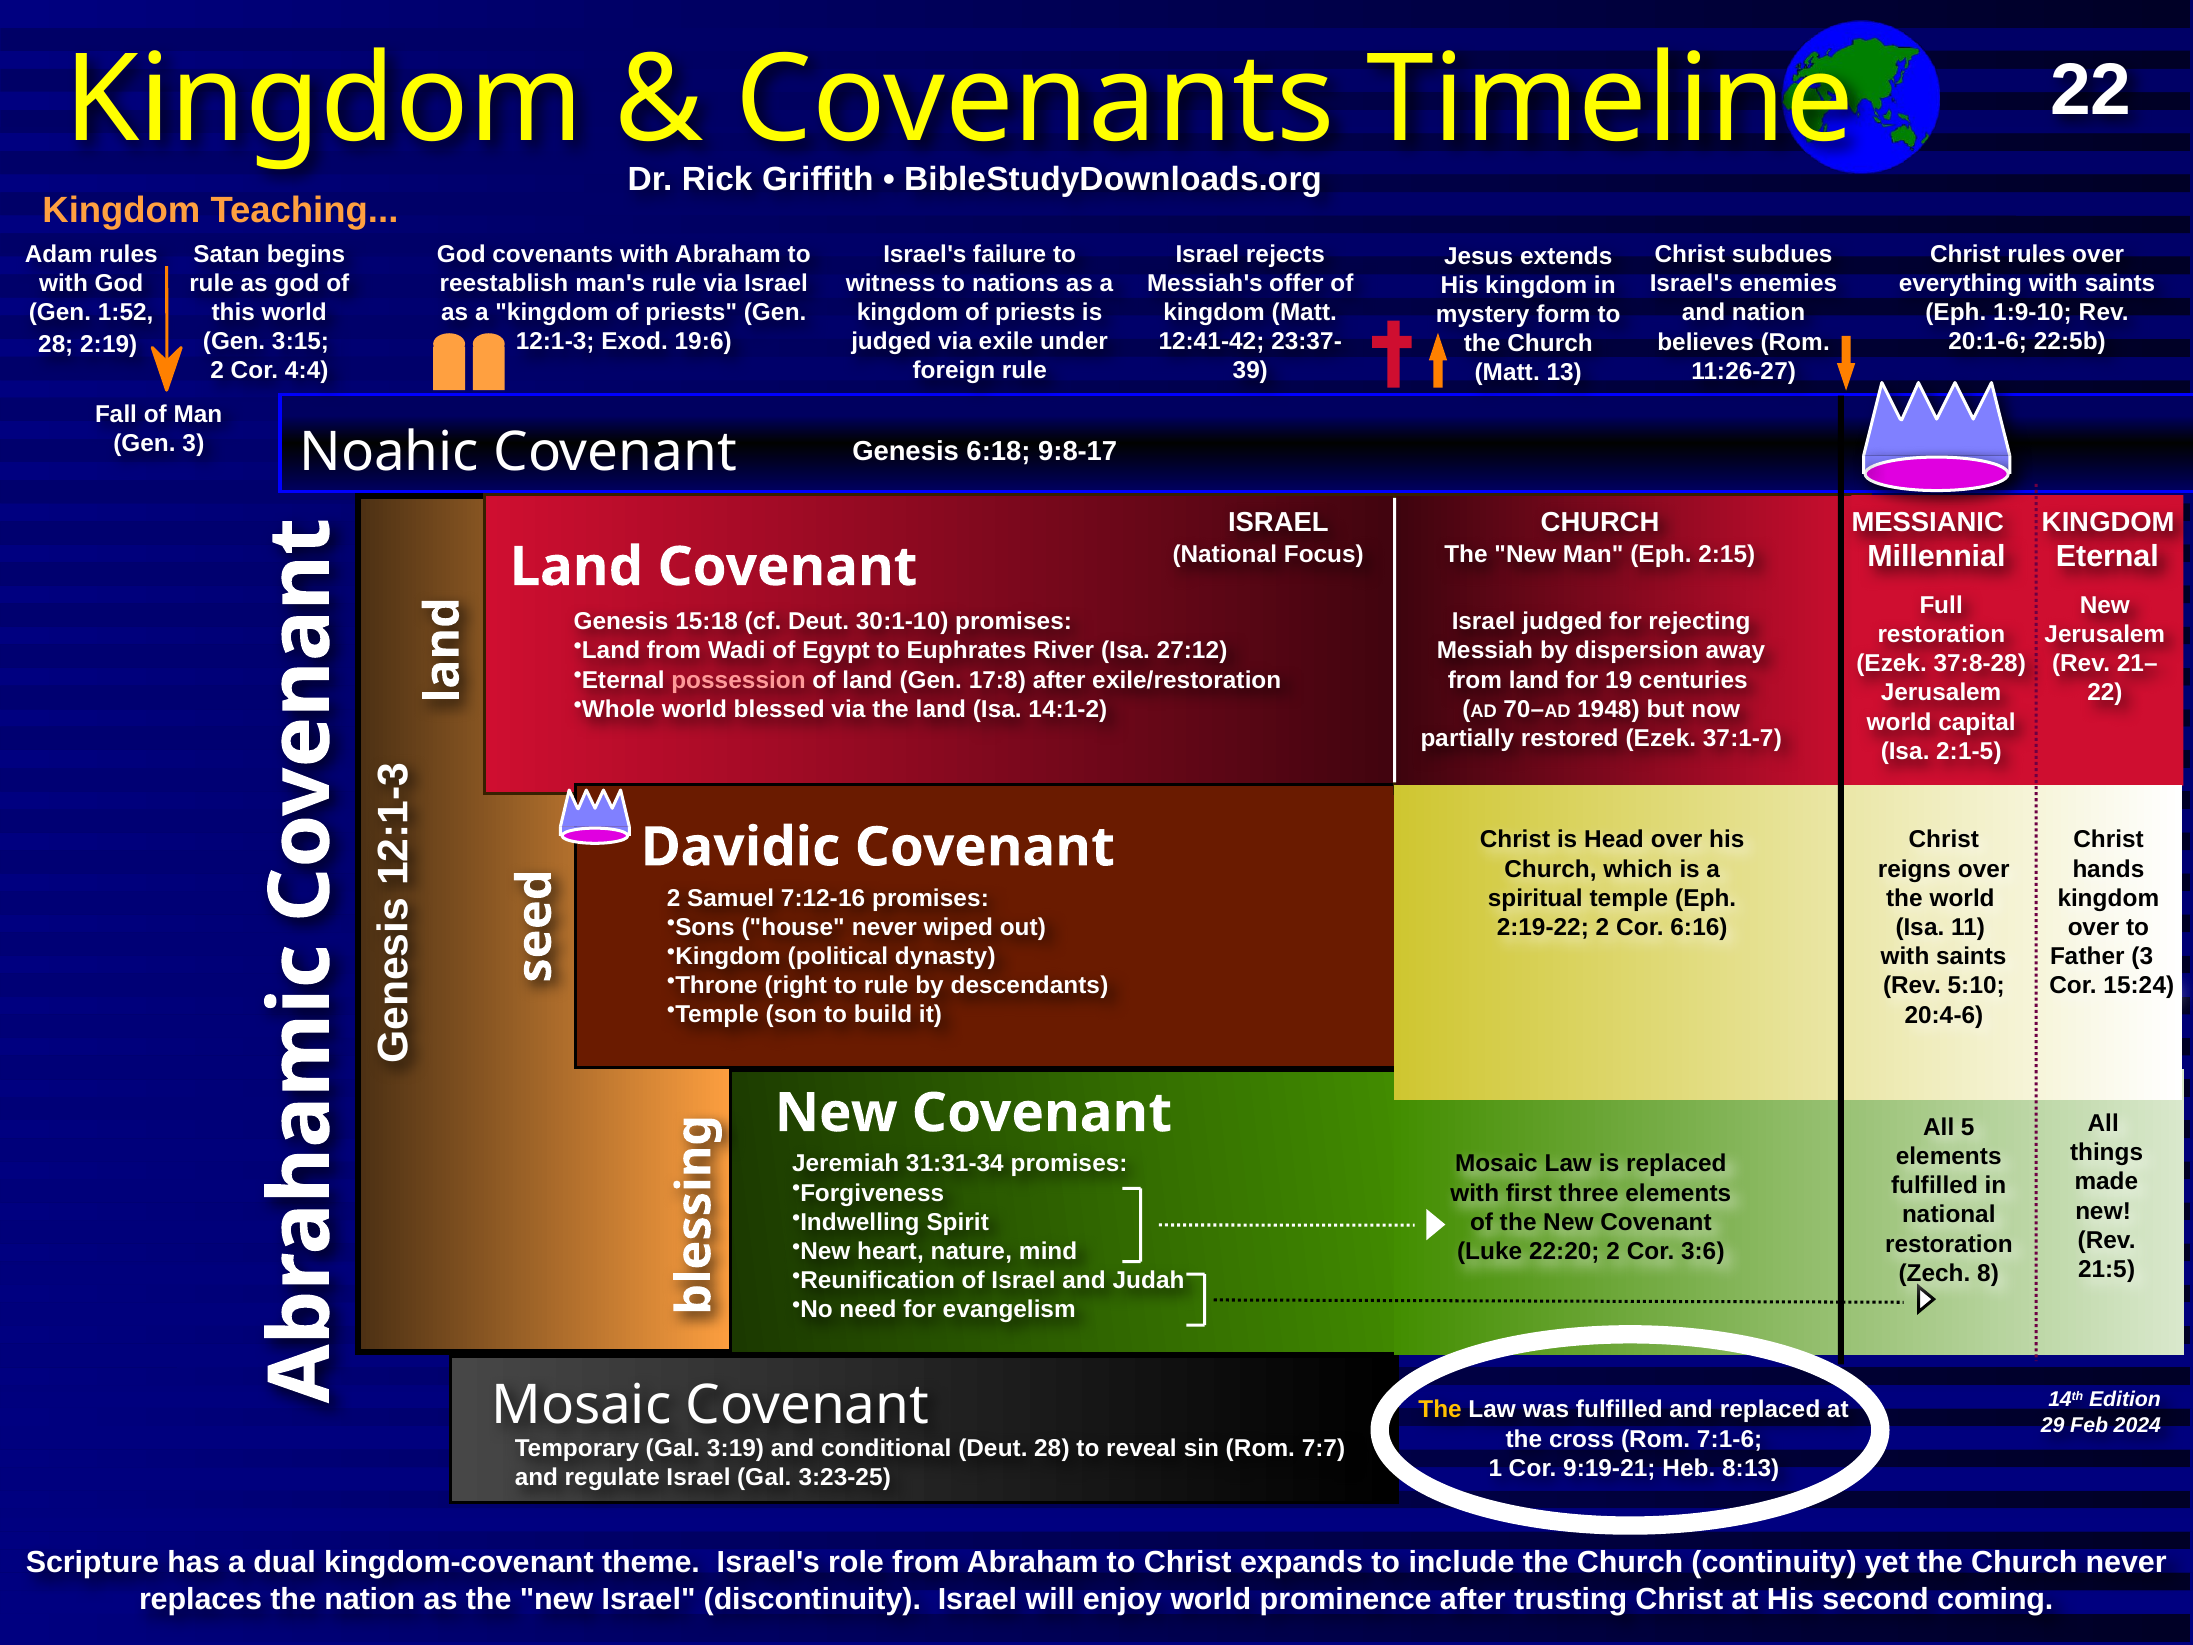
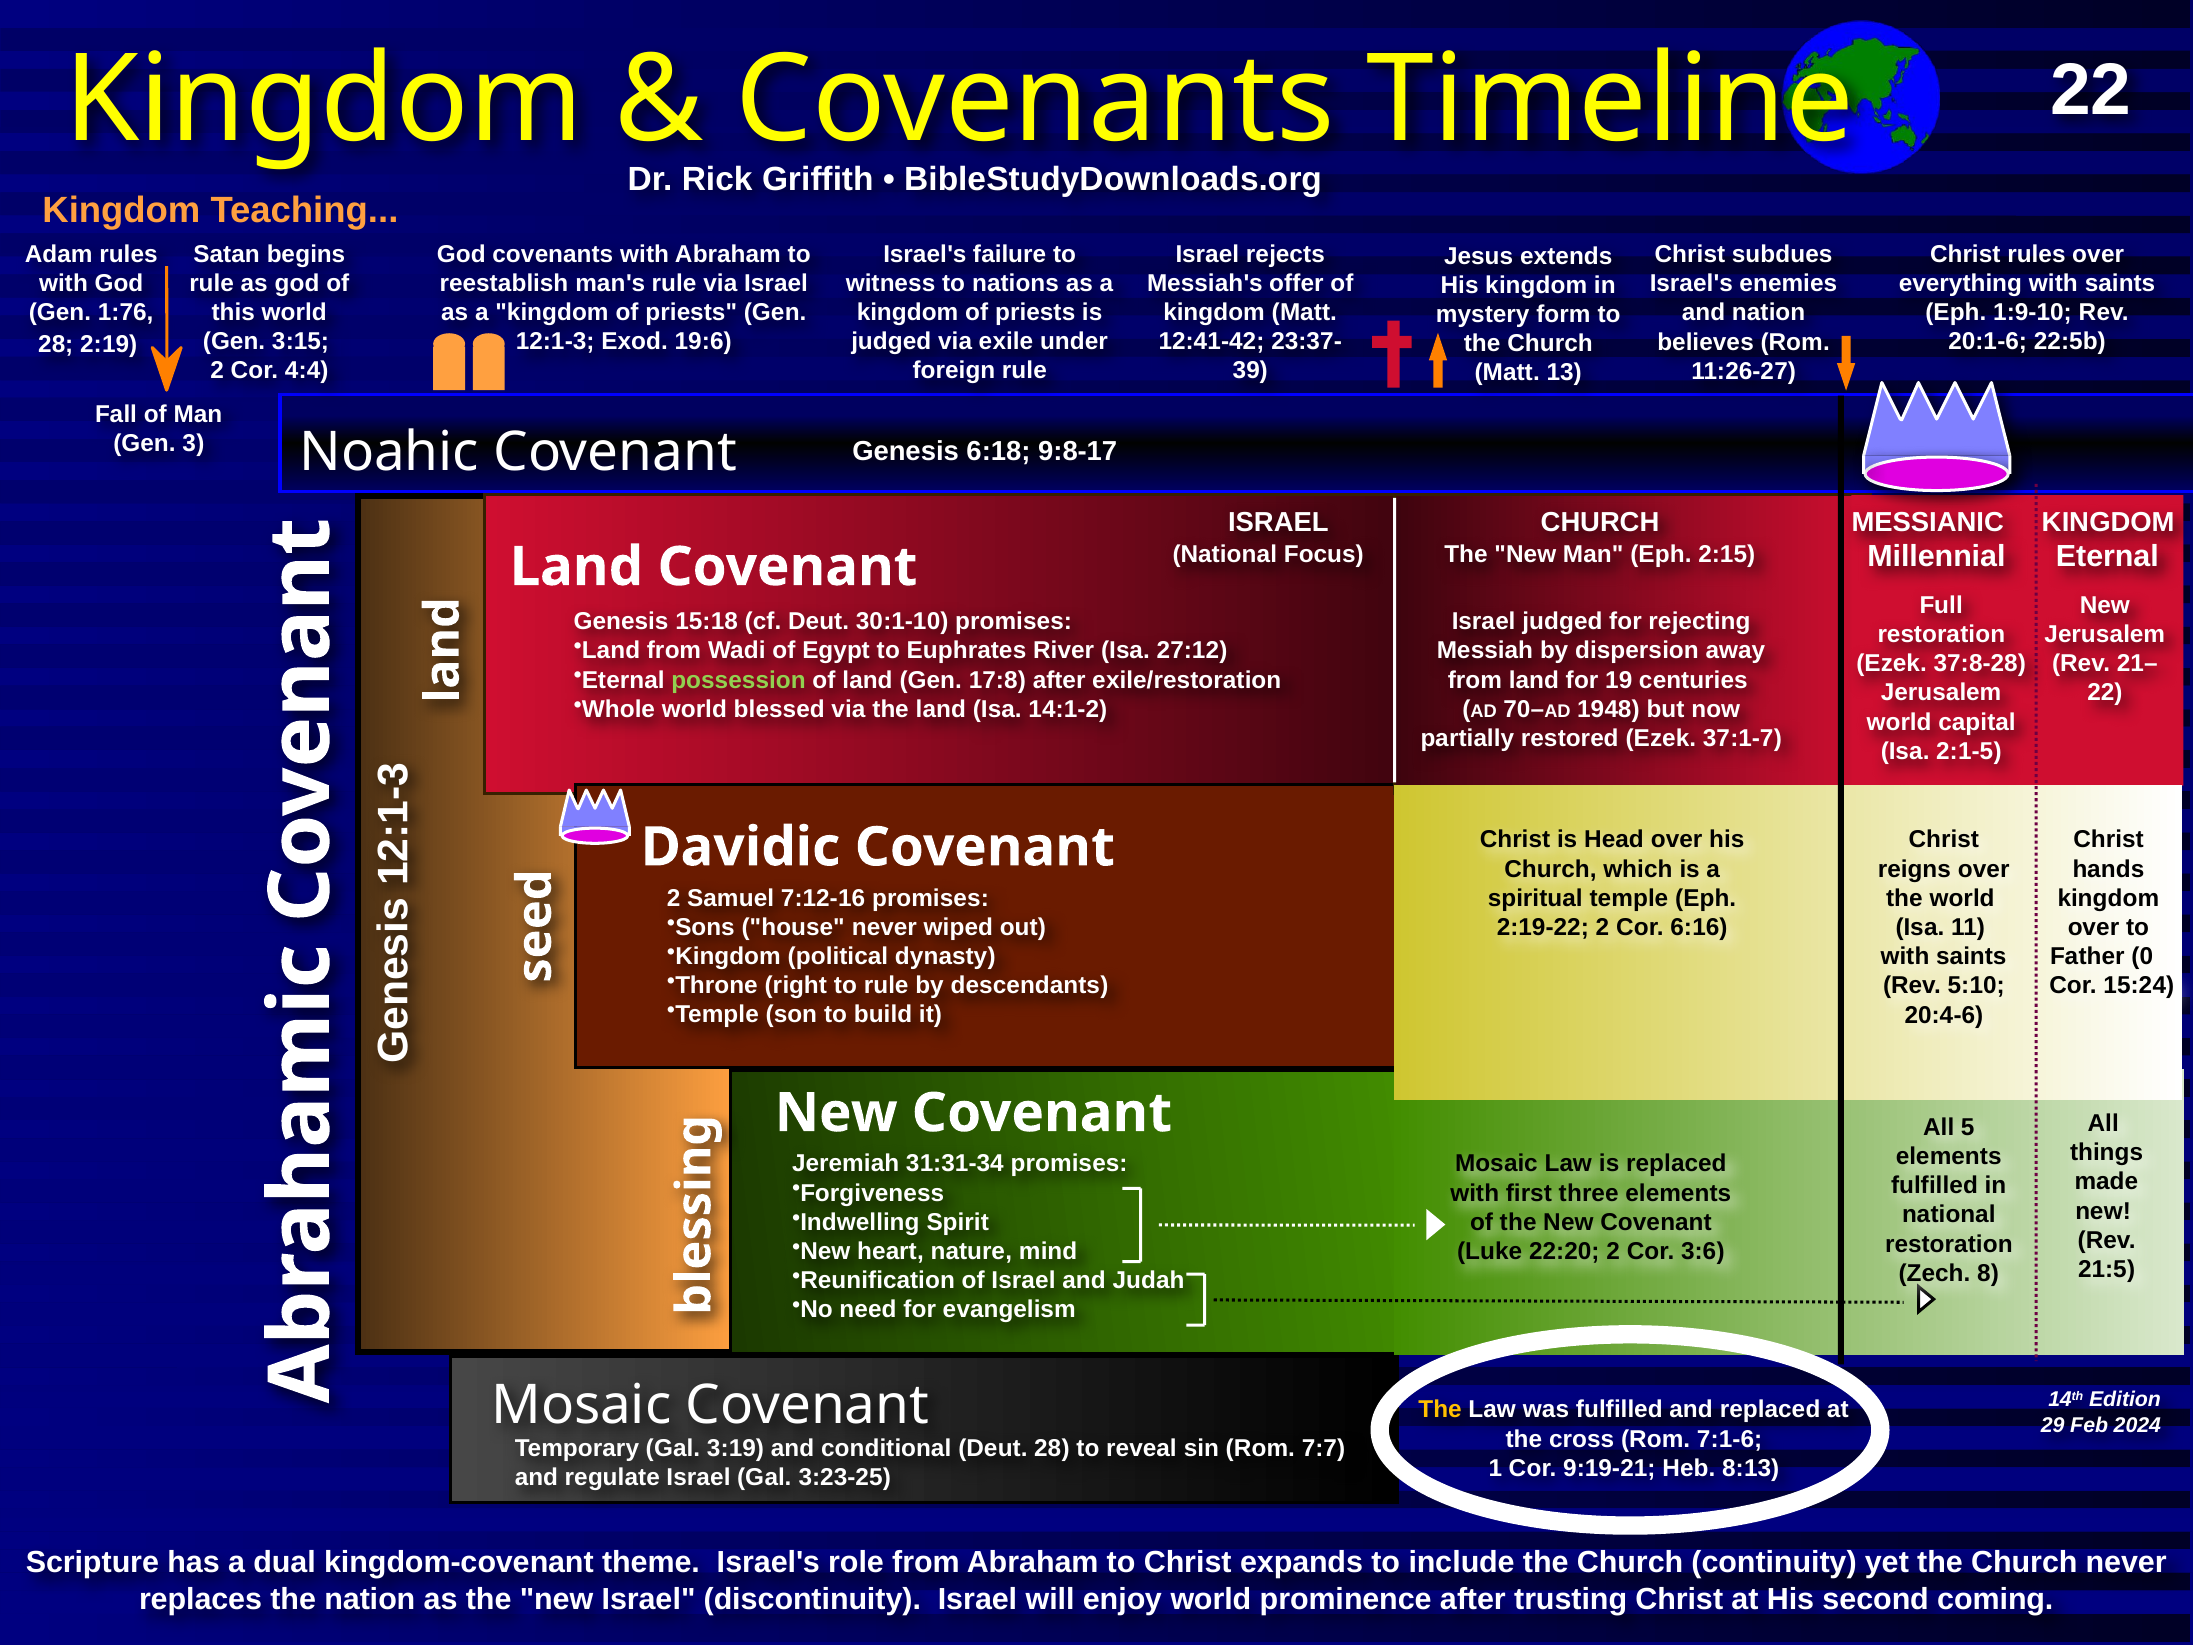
1:52: 1:52 -> 1:76 (126, 313)
possession colour: pink -> light green (739, 680)
Father 3: 3 -> 0 (2142, 956)
